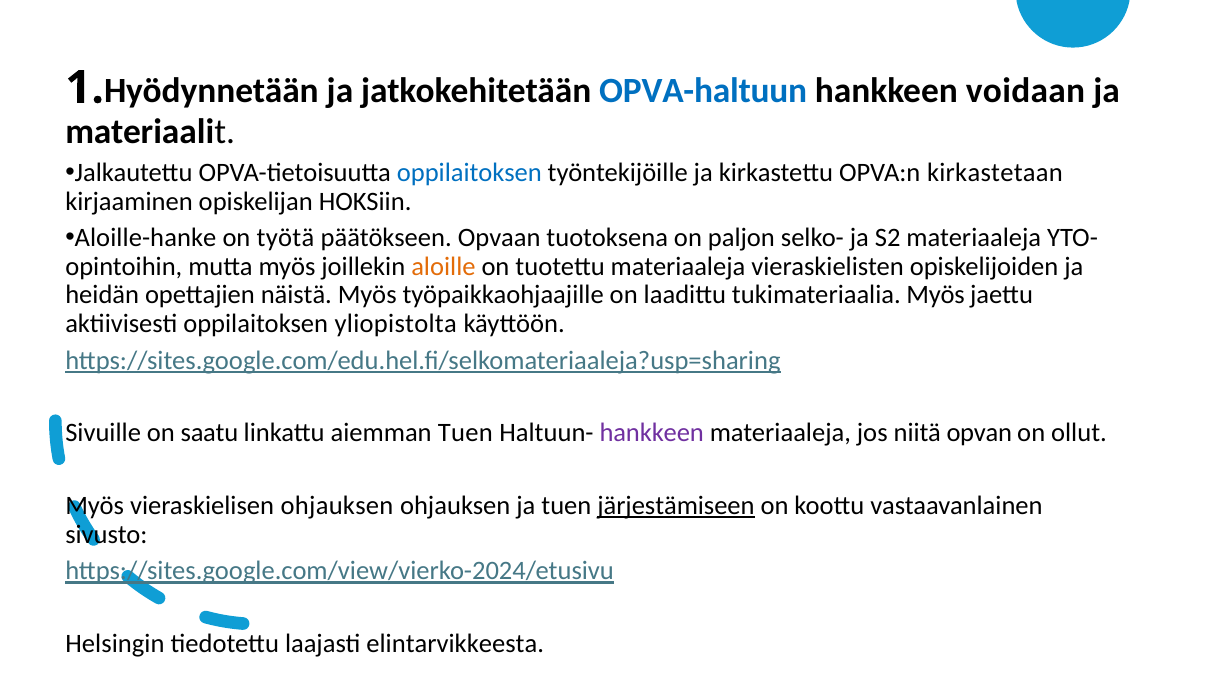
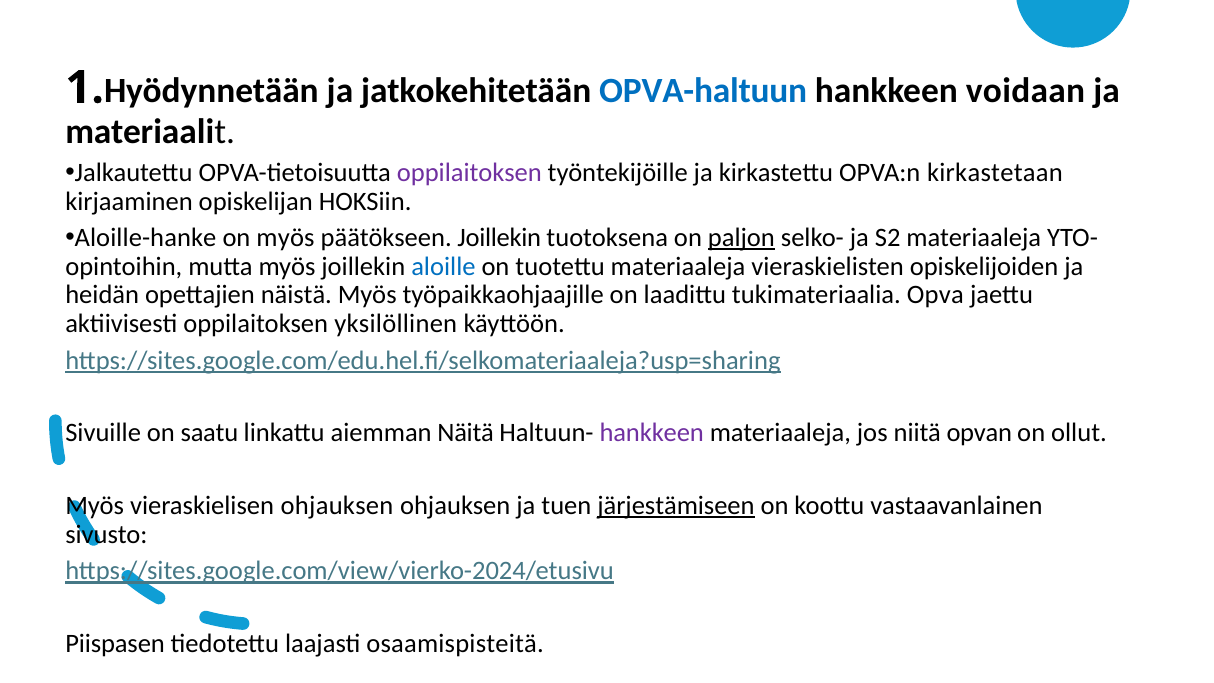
oppilaitoksen colour: blue -> purple (469, 173)
on työtä: työtä -> myös (286, 238)
päätökseen Opvaan: Opvaan -> Joillekin (499, 238)
paljon underline: none -> present (741, 238)
aloille colour: orange -> blue (443, 266)
tukimateriaalia Myös: Myös -> Opva (935, 295)
yliopistolta: yliopistolta -> yksilöllinen (396, 324)
aiemman Tuen: Tuen -> Näitä (466, 433)
Helsingin: Helsingin -> Piispasen (115, 644)
elintarvikkeesta: elintarvikkeesta -> osaamispisteitä (455, 644)
